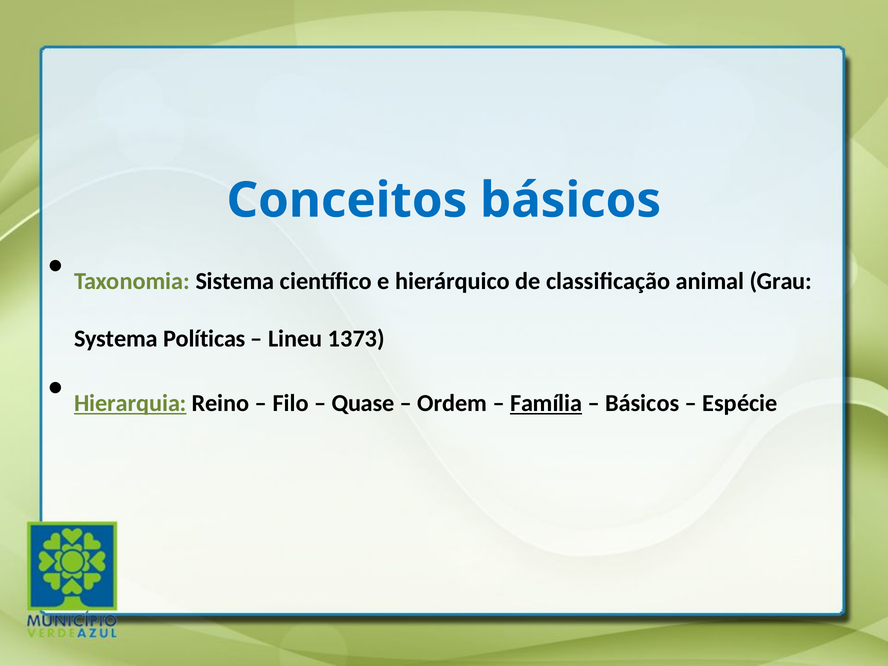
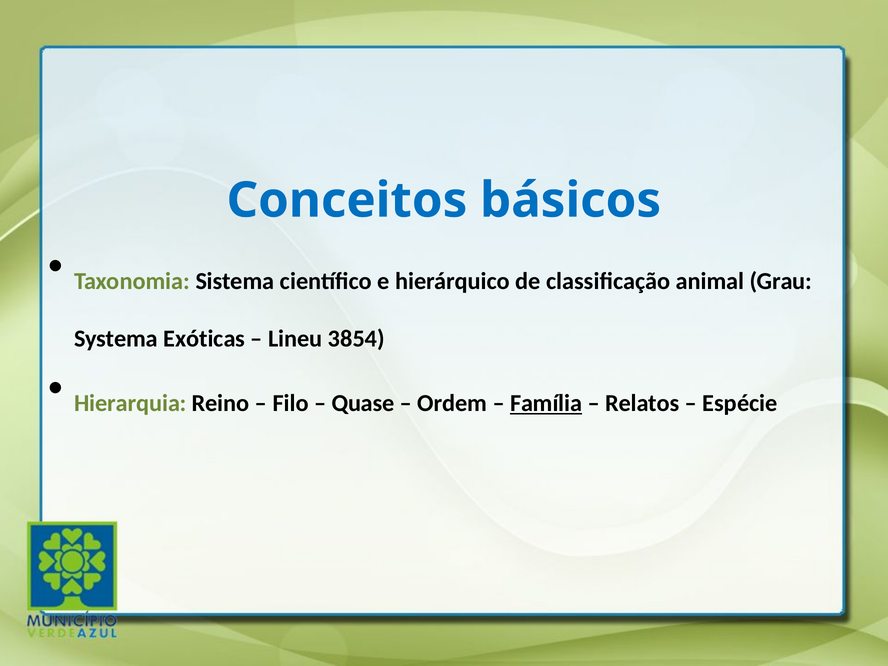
Políticas: Políticas -> Exóticas (204, 339)
1373: 1373 -> 3854 (356, 339)
Hierarquia underline: present -> none (130, 403)
Básicos: Básicos -> Relatos (642, 403)
